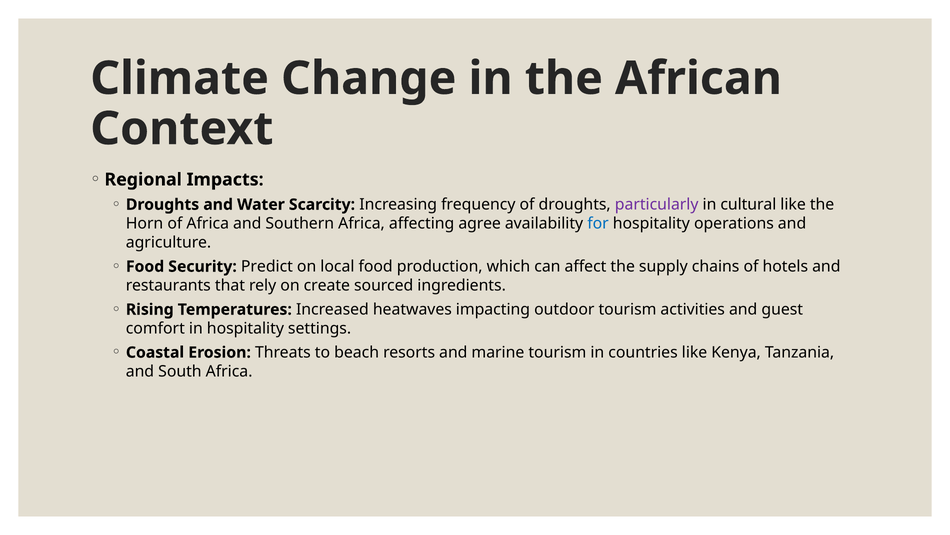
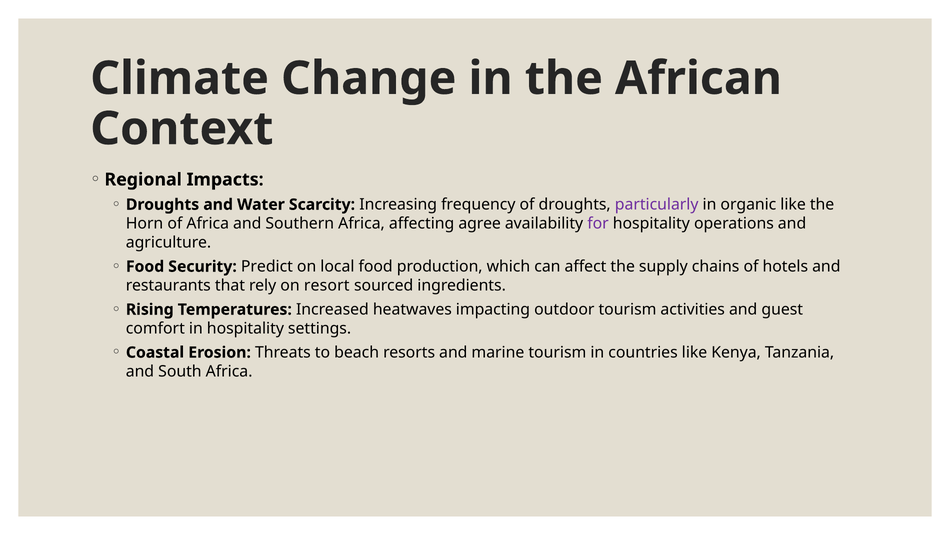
cultural: cultural -> organic (748, 204)
for colour: blue -> purple (598, 223)
create: create -> resort (327, 285)
